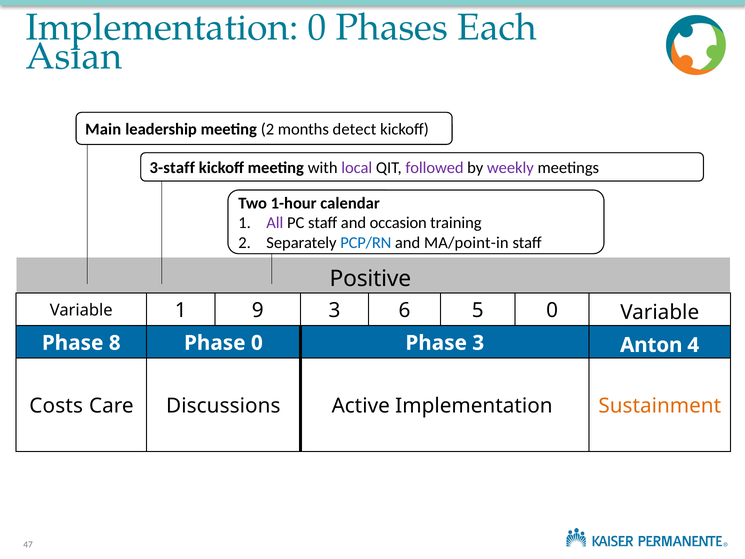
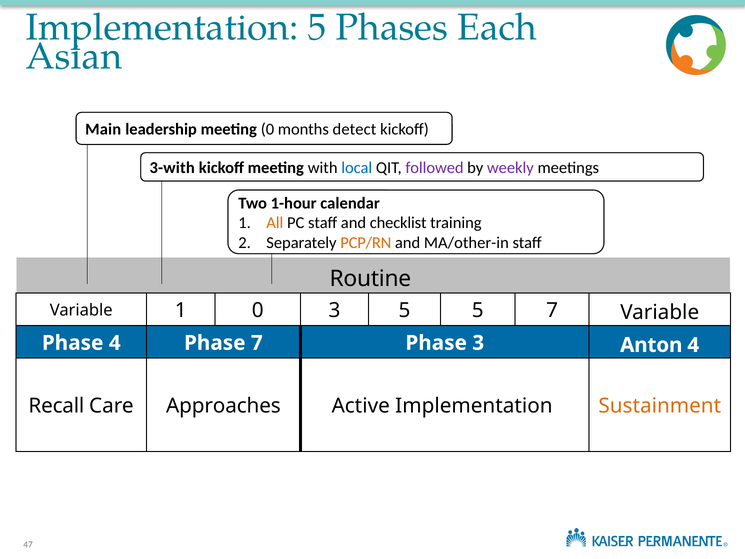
Implementation 0: 0 -> 5 (317, 28)
meeting 2: 2 -> 0 (267, 129)
3-staff: 3-staff -> 3-with (172, 168)
local colour: purple -> blue (357, 168)
All colour: purple -> orange (275, 223)
occasion: occasion -> checklist (398, 223)
PCP/RN colour: blue -> orange (366, 243)
MA/point-in: MA/point-in -> MA/other-in (466, 243)
Positive: Positive -> Routine (370, 278)
1 9: 9 -> 0 (258, 310)
3 6: 6 -> 5 (404, 310)
5 0: 0 -> 7 (552, 310)
Phase 8: 8 -> 4 (115, 343)
Phase 0: 0 -> 7 (257, 343)
Costs: Costs -> Recall (56, 406)
Discussions: Discussions -> Approaches (223, 406)
